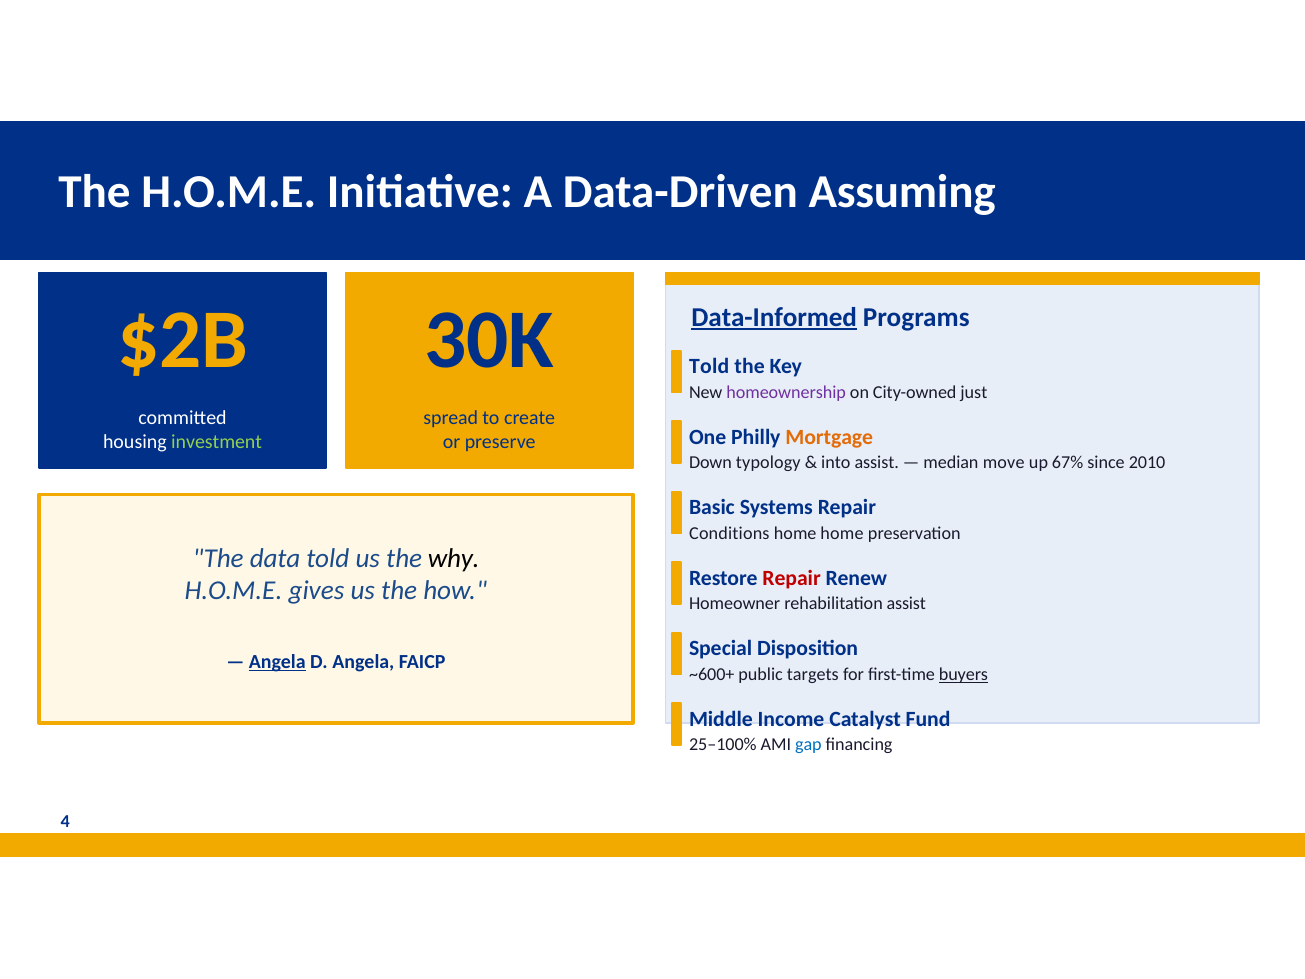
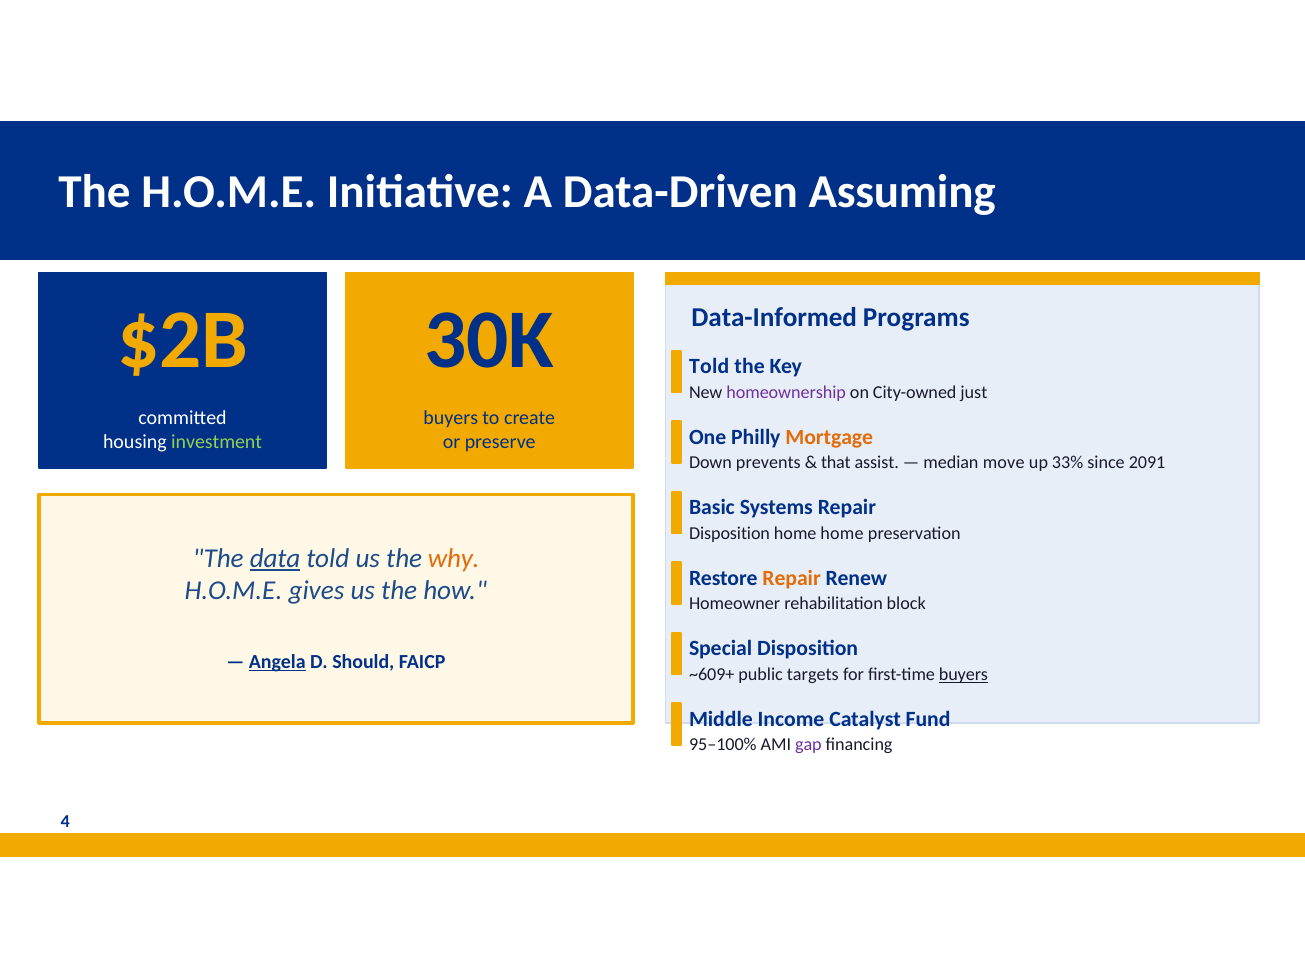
Data-Informed underline: present -> none (774, 317)
spread: spread -> buyers (451, 418)
typology: typology -> prevents (768, 463)
into: into -> that (836, 463)
67%: 67% -> 33% (1068, 463)
2010: 2010 -> 2091 (1147, 463)
Conditions: Conditions -> Disposition (730, 533)
data underline: none -> present (275, 558)
why colour: black -> orange (454, 558)
Repair colour: red -> orange (792, 578)
rehabilitation assist: assist -> block (906, 604)
D Angela: Angela -> Should (363, 662)
~600+: ~600+ -> ~609+ (712, 674)
25–100%: 25–100% -> 95–100% (723, 745)
gap colour: blue -> purple (808, 745)
